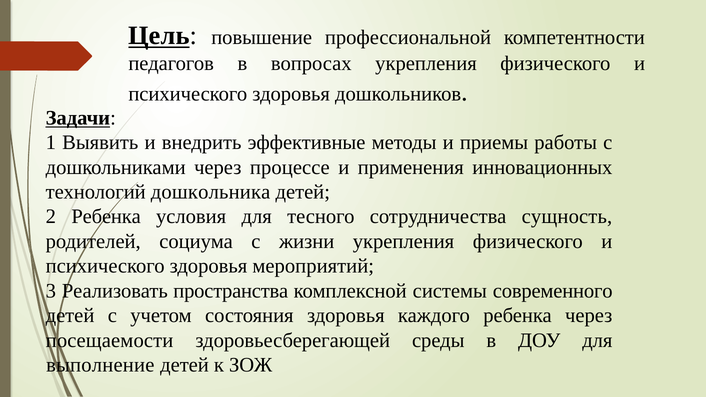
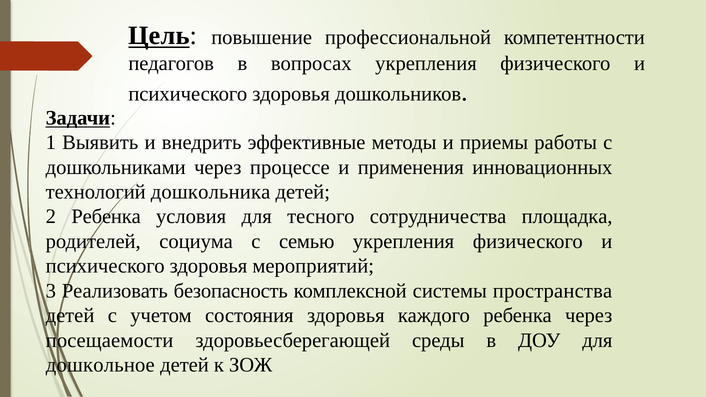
сущность: сущность -> площадка (567, 217)
жизни: жизни -> семью (307, 241)
пространства: пространства -> безопасность (231, 291)
современного: современного -> пространства (553, 291)
выполнение: выполнение -> дошкольное (100, 365)
